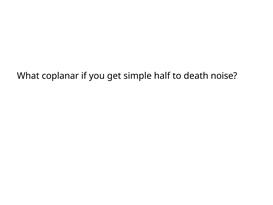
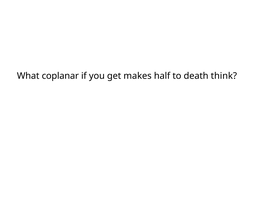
simple: simple -> makes (138, 76)
noise: noise -> think (224, 76)
